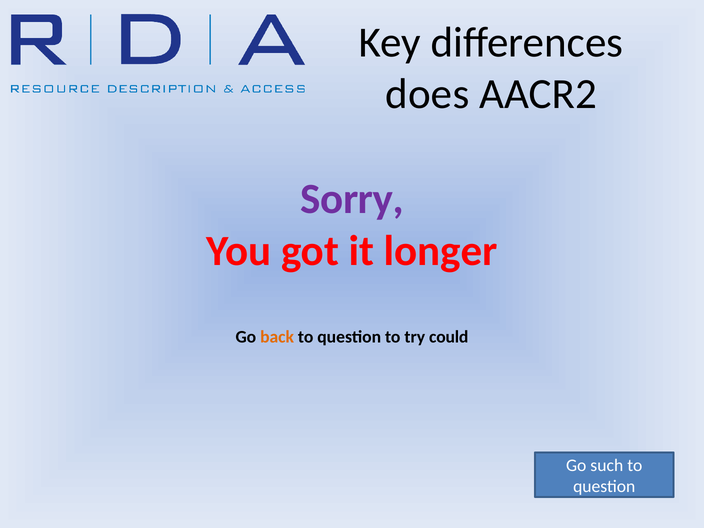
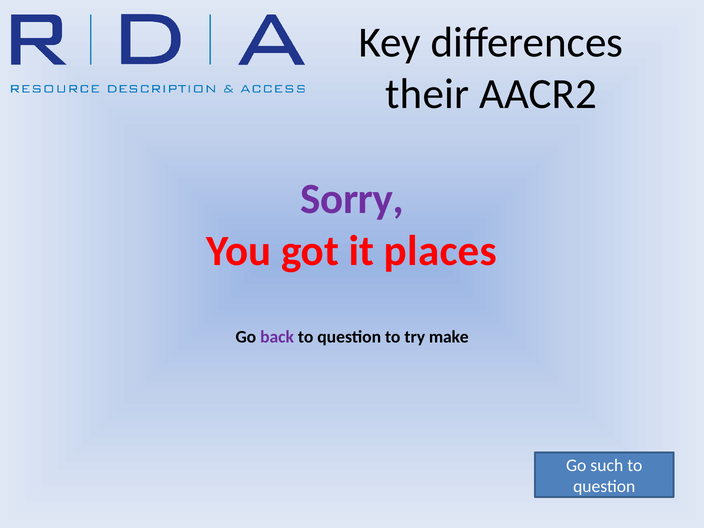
does: does -> their (427, 94)
longer: longer -> places (440, 251)
back colour: orange -> purple (277, 337)
could: could -> make (449, 337)
